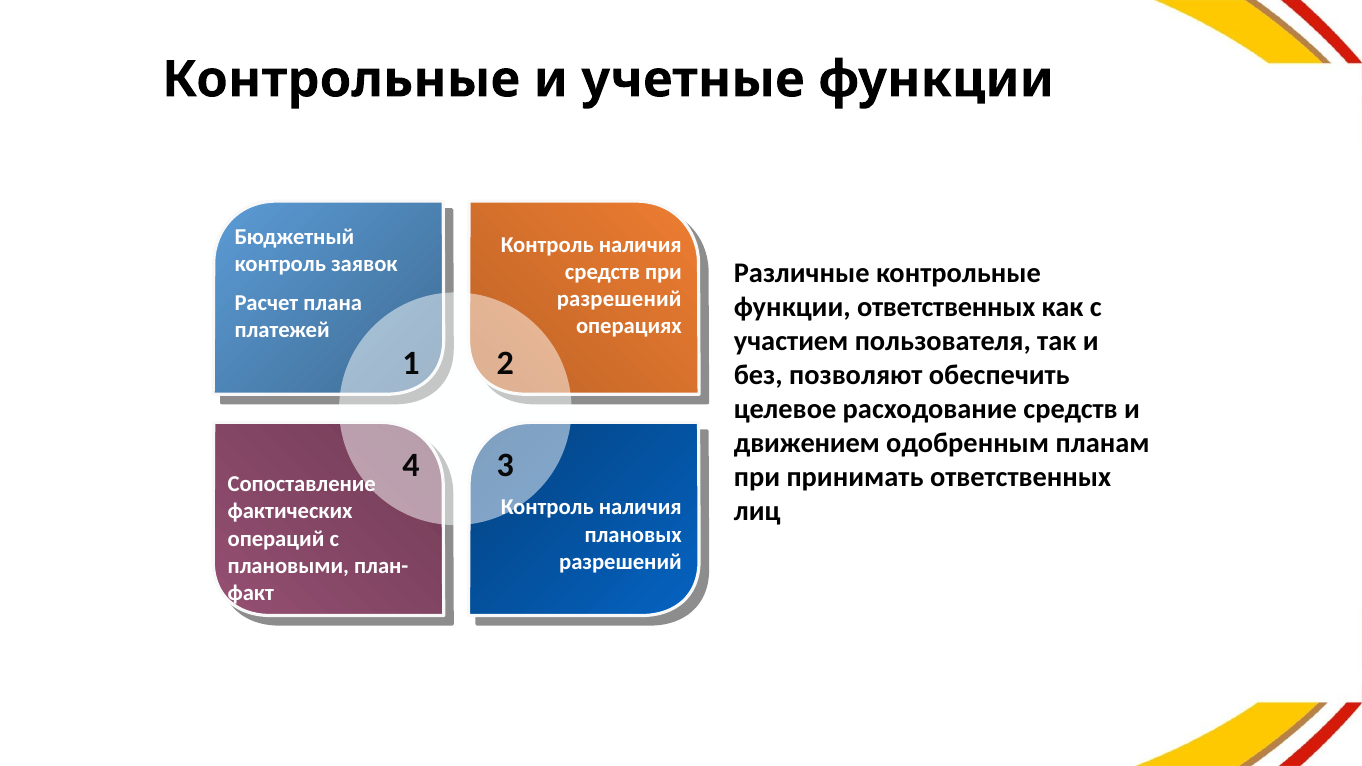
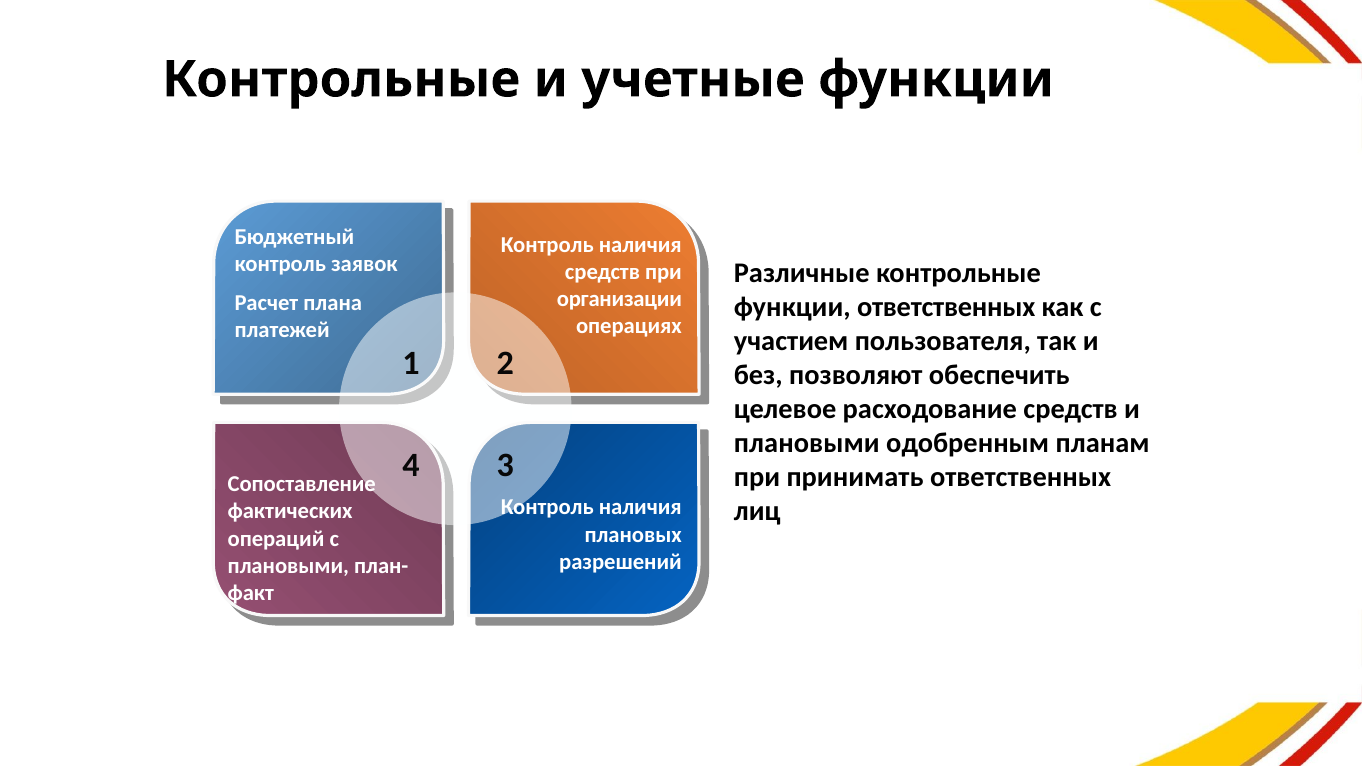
разрешений: разрешений -> организации (619, 299)
движением: движением -> плановыми (807, 443)
